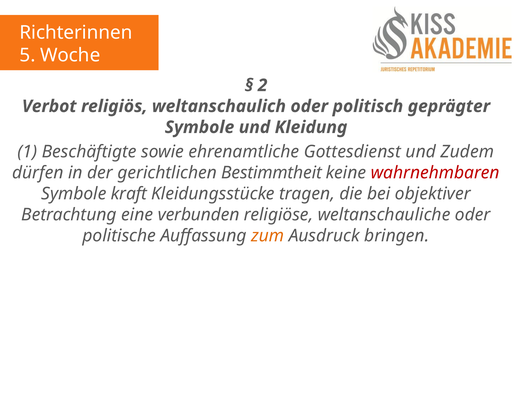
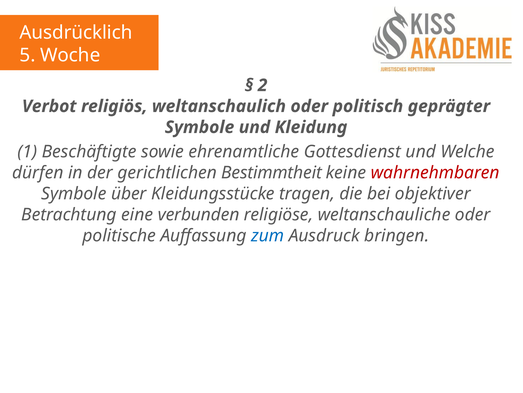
Richterinnen: Richterinnen -> Ausdrücklich (76, 33)
Zudem: Zudem -> Welche (467, 152)
kraft: kraft -> über (129, 193)
zum colour: orange -> blue (268, 235)
